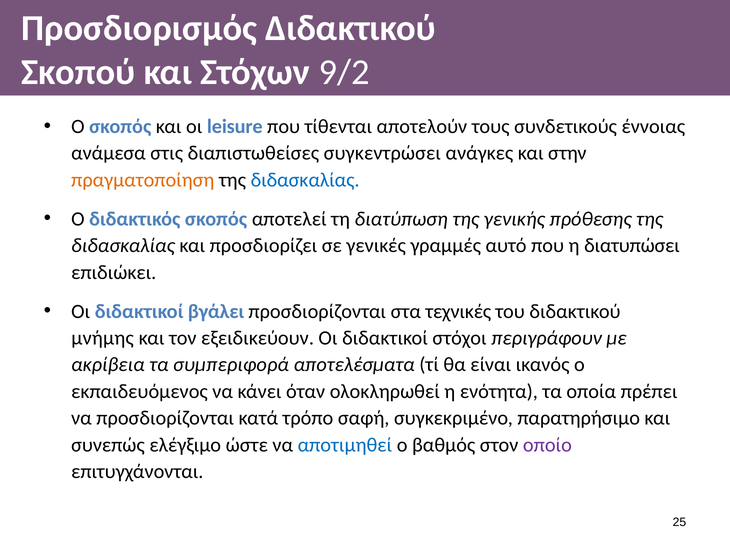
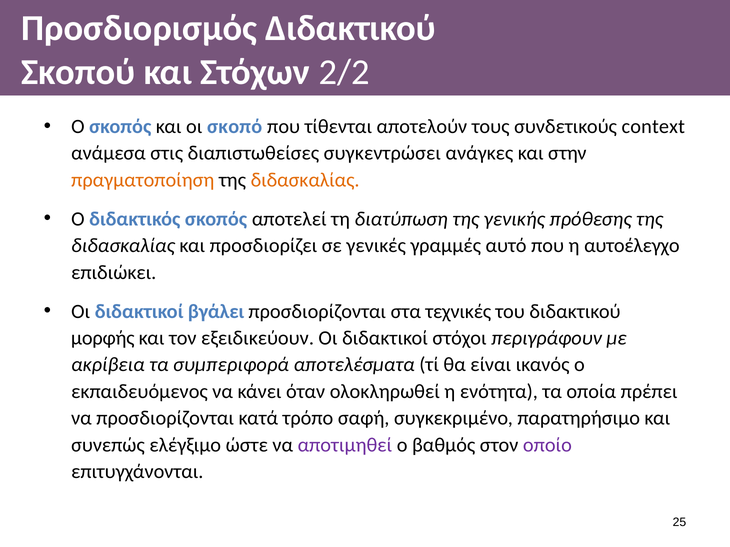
9/2: 9/2 -> 2/2 (344, 72)
leisure: leisure -> σκοπό (235, 127)
έννοιας: έννοιας -> context (653, 127)
διδασκαλίας colour: blue -> orange (305, 180)
διατυπώσει: διατυπώσει -> αυτοέλεγχο (632, 246)
μνήμης: μνήμης -> μορφής (103, 338)
αποτιμηθεί colour: blue -> purple (345, 445)
